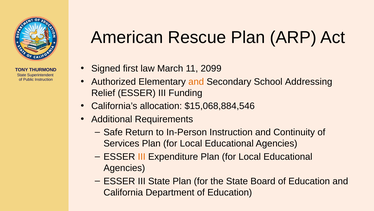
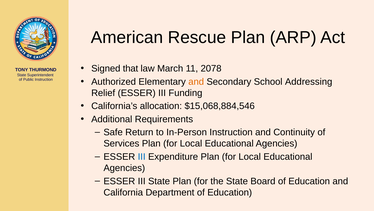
first: first -> that (131, 68)
2099: 2099 -> 2078 (211, 68)
III colour: orange -> blue (142, 156)
